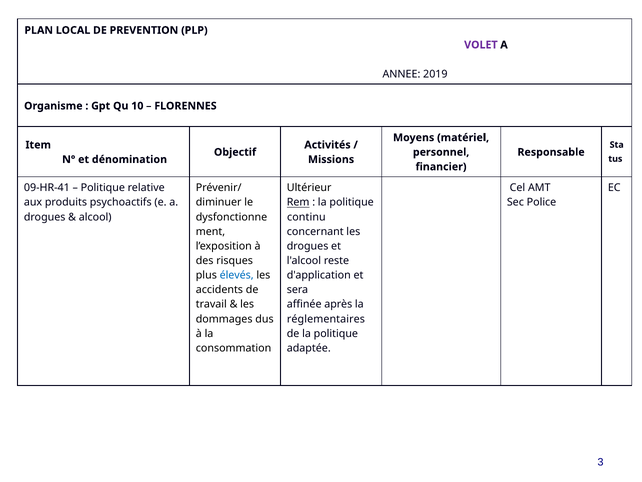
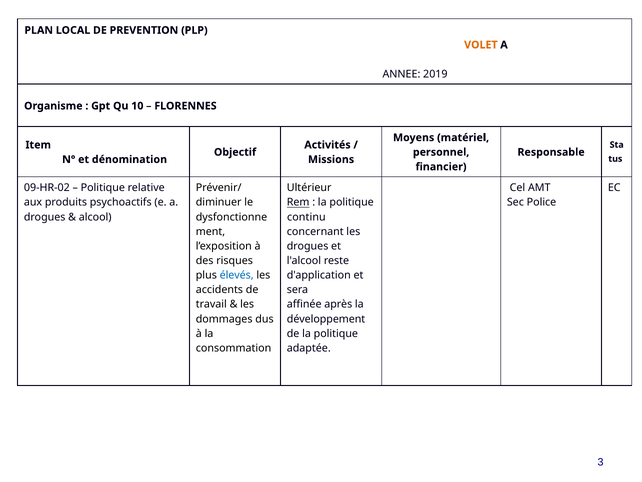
VOLET colour: purple -> orange (481, 45)
09-HR-41: 09-HR-41 -> 09-HR-02 (47, 188)
réglementaires: réglementaires -> développement (326, 319)
